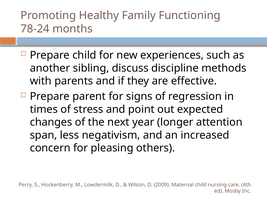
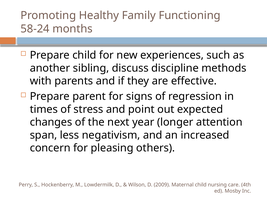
78-24: 78-24 -> 58-24 (35, 29)
